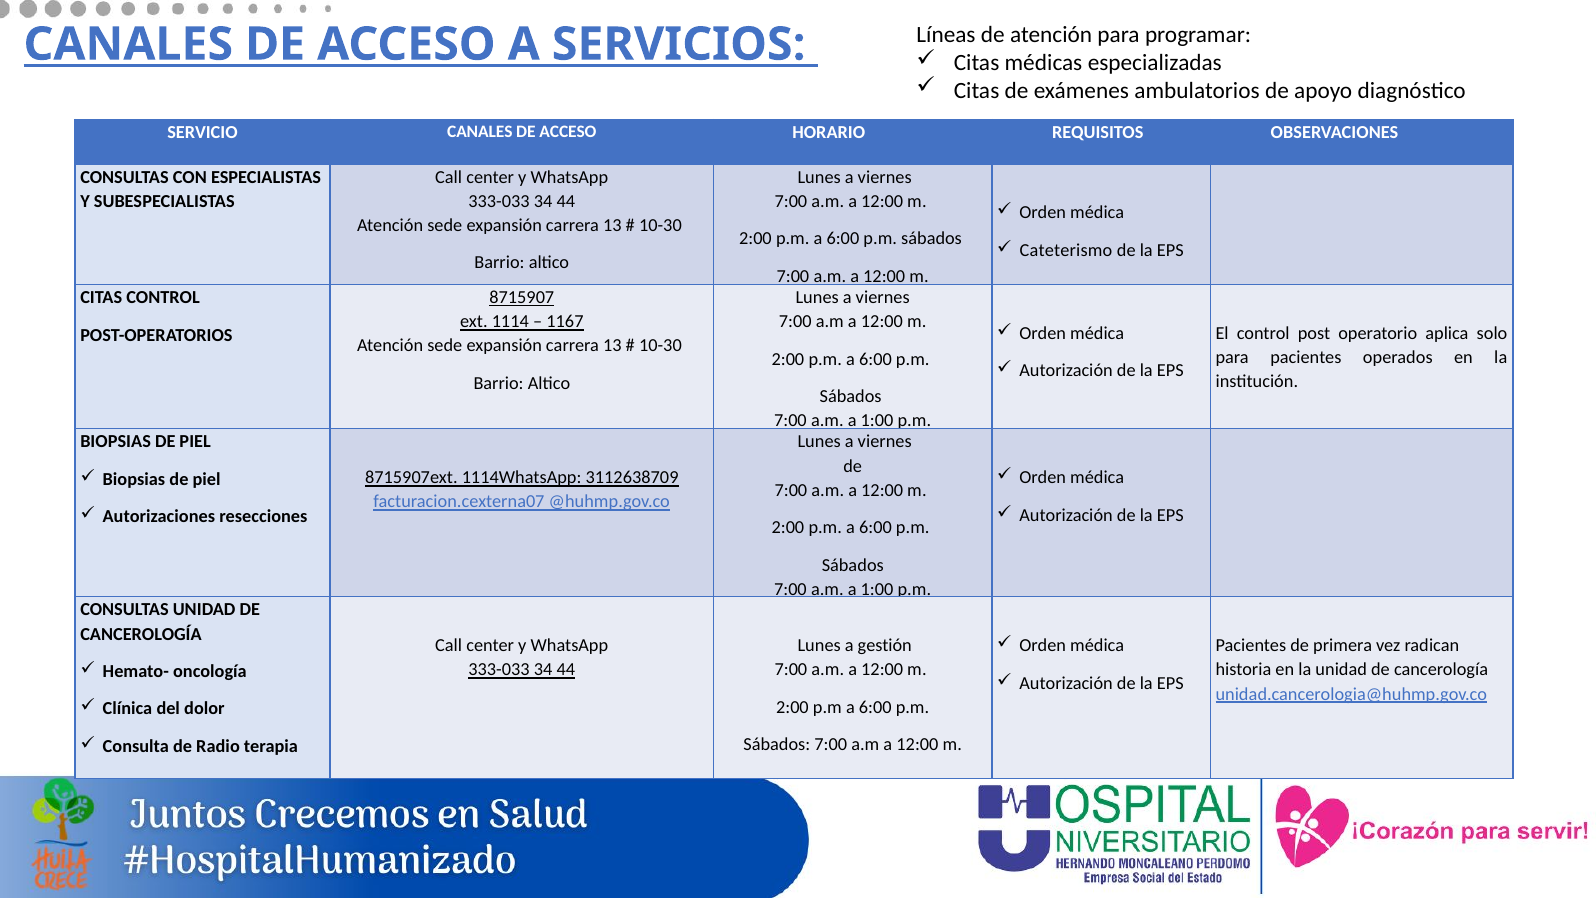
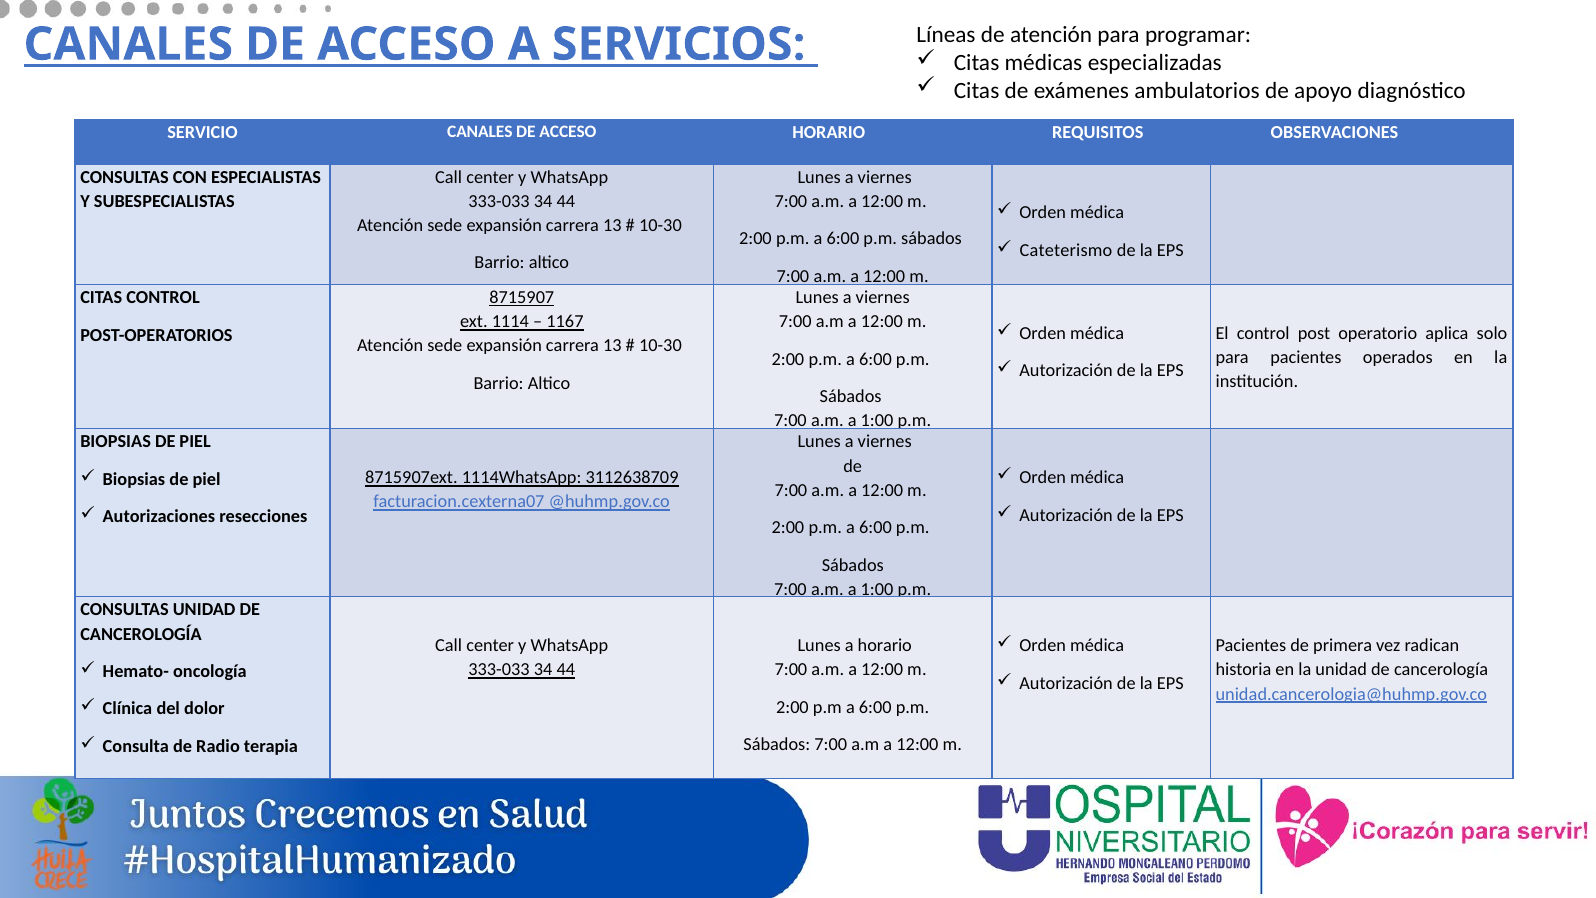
a gestión: gestión -> horario (885, 646)
